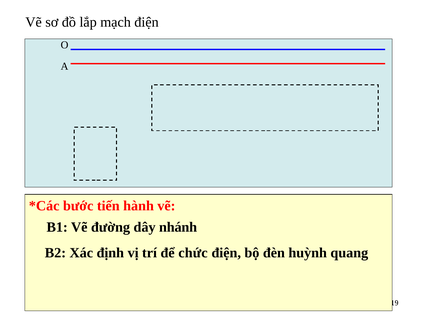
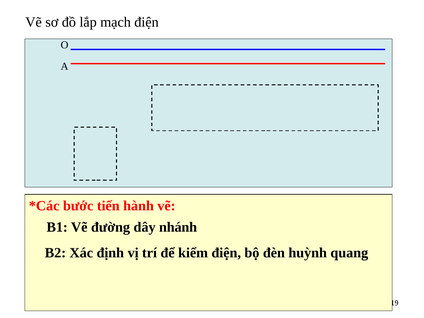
chức: chức -> kiểm (193, 253)
